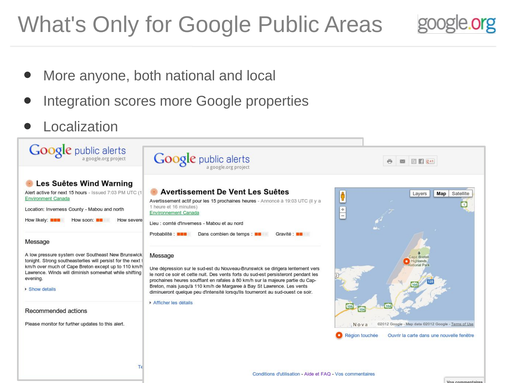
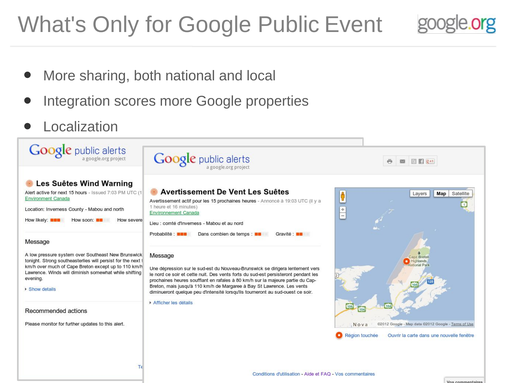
Areas: Areas -> Event (353, 25)
anyone: anyone -> sharing (105, 76)
